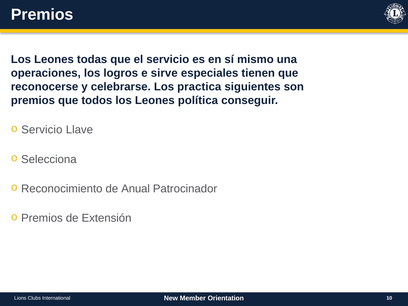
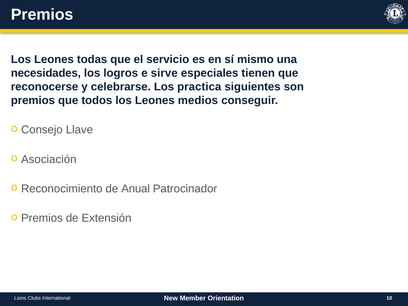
operaciones: operaciones -> necesidades (46, 73)
política: política -> medios (198, 100)
Servicio: Servicio -> Consejo (42, 130)
Selecciona: Selecciona -> Asociación (49, 159)
